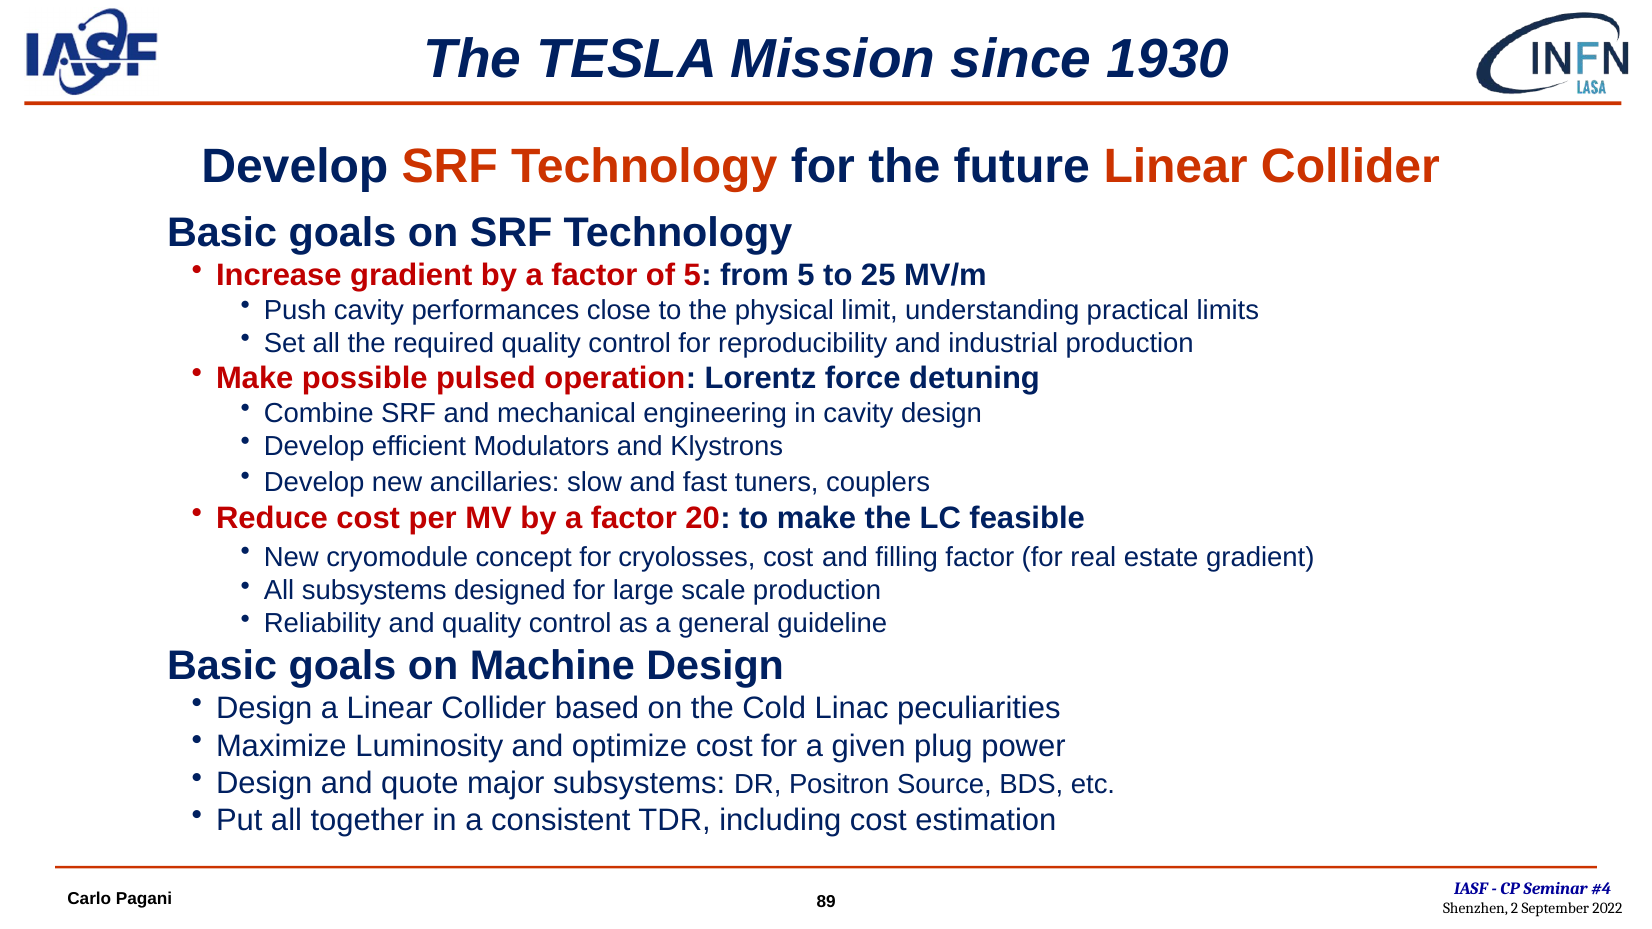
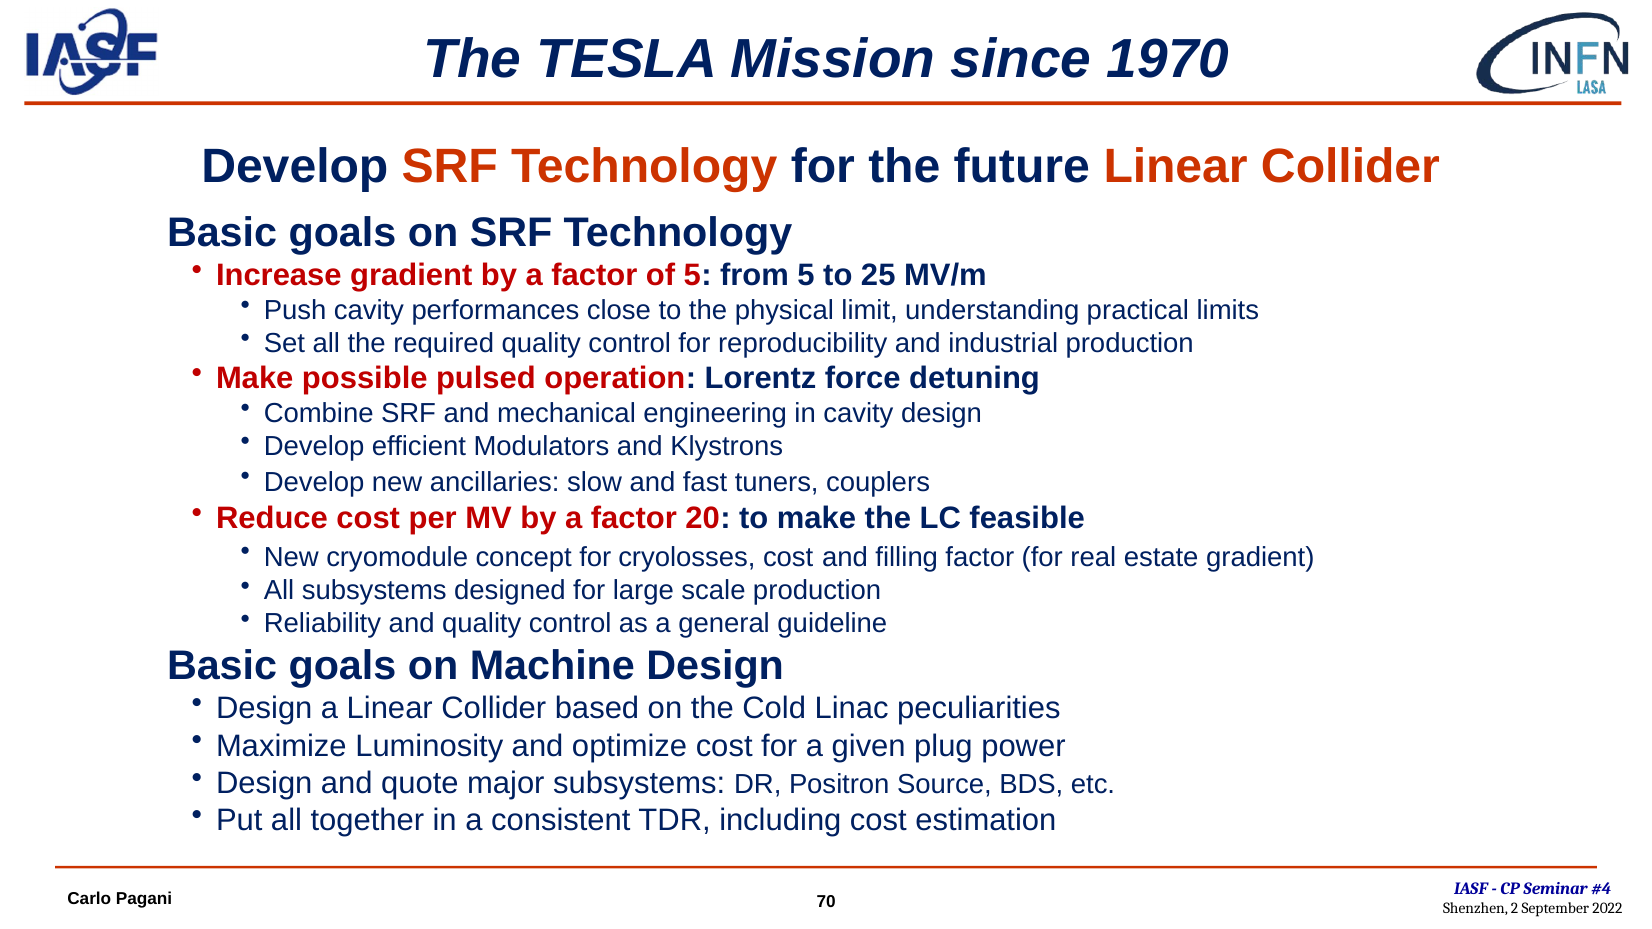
1930: 1930 -> 1970 (1168, 59)
89: 89 -> 70 (826, 902)
